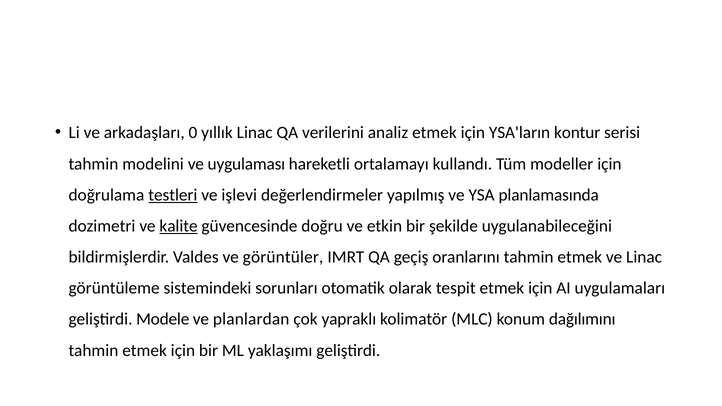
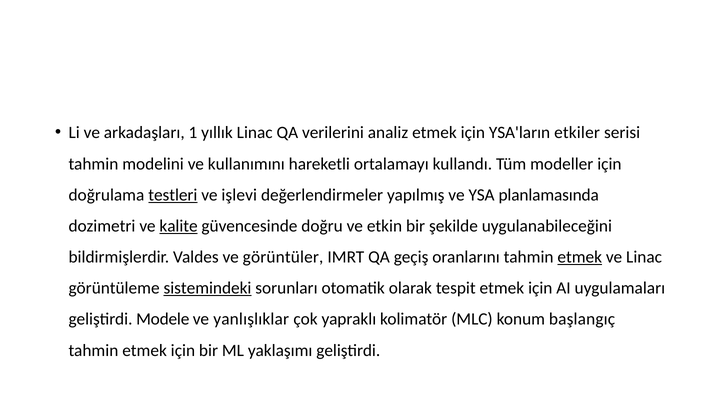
0: 0 -> 1 (193, 133)
kontur: kontur -> etkiler (577, 133)
uygulaması: uygulaması -> kullanımını (246, 164)
etmek underline: none -> present (580, 257)
sistemindeki underline: none -> present (207, 288)
planlardan: planlardan -> yanlışlıklar (251, 319)
dağılımını: dağılımını -> başlangıç (582, 319)
